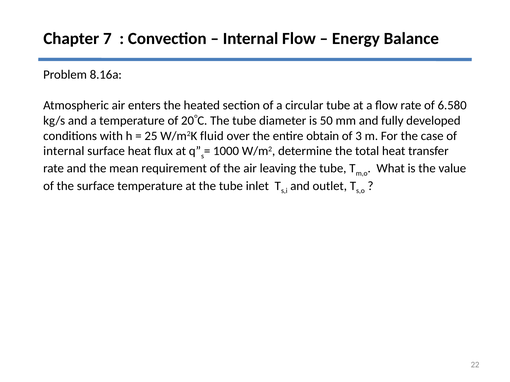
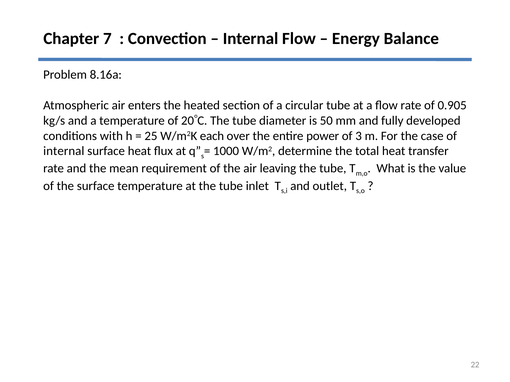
6.580: 6.580 -> 0.905 (452, 105)
fluid: fluid -> each (212, 136)
obtain: obtain -> power (323, 136)
